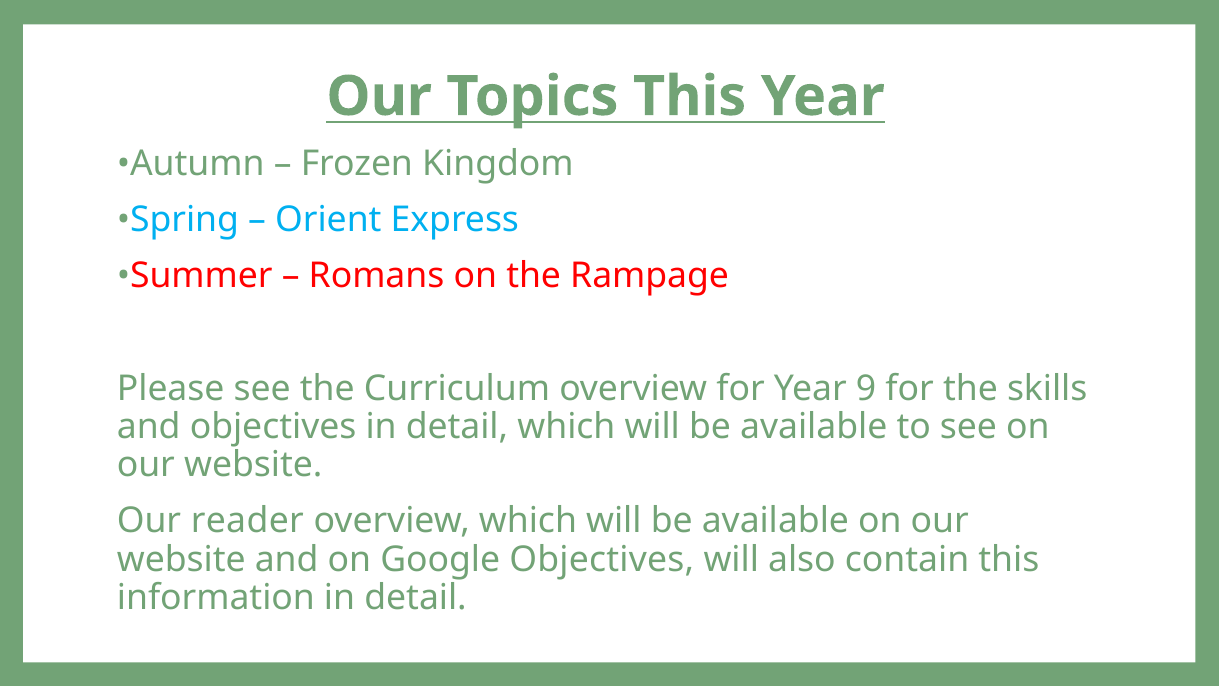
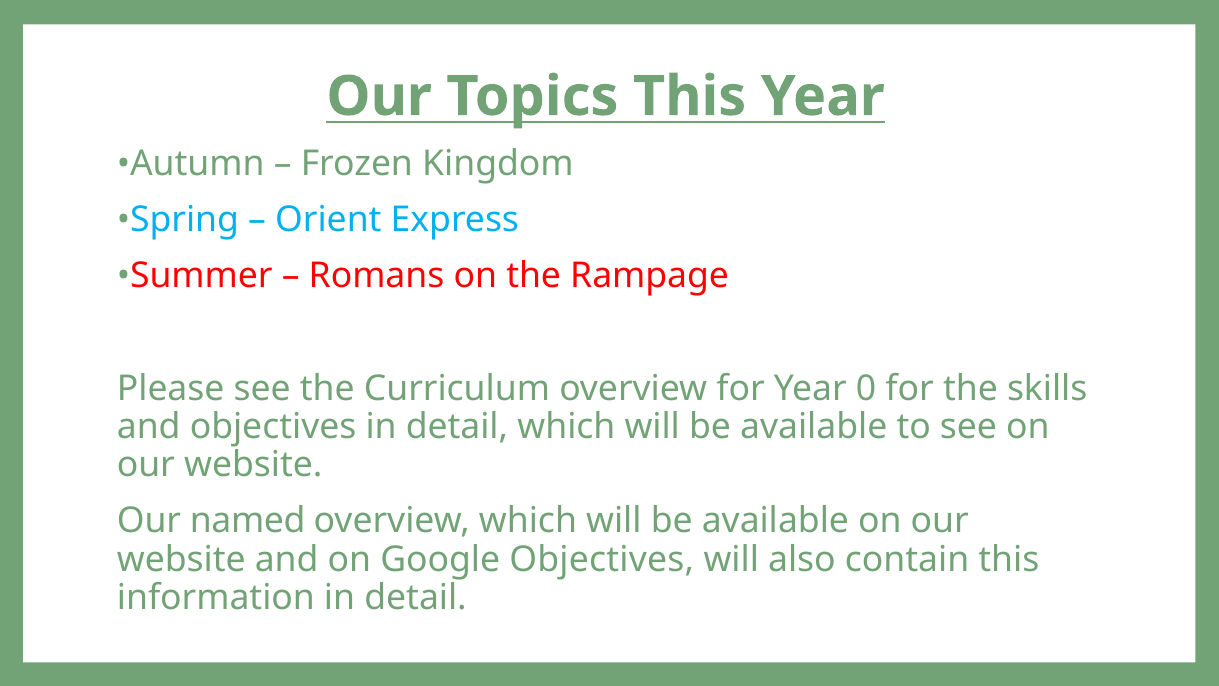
9: 9 -> 0 (866, 388)
reader: reader -> named (248, 521)
